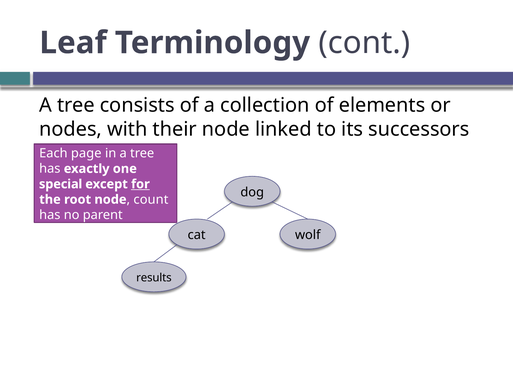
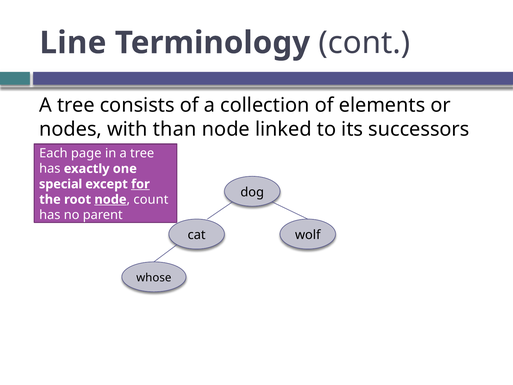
Leaf: Leaf -> Line (73, 43)
their: their -> than (175, 129)
node underline: none -> present (110, 199)
results: results -> whose (154, 277)
